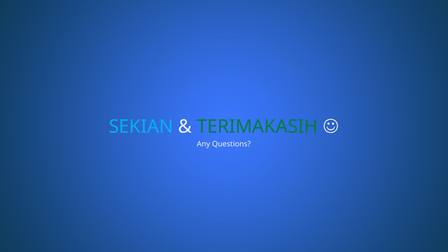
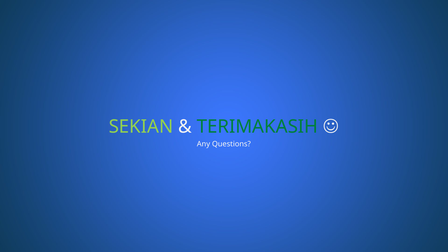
SEKIAN colour: light blue -> light green (141, 127)
